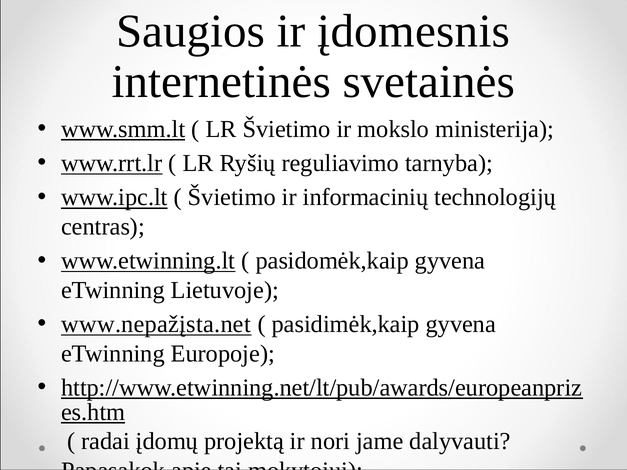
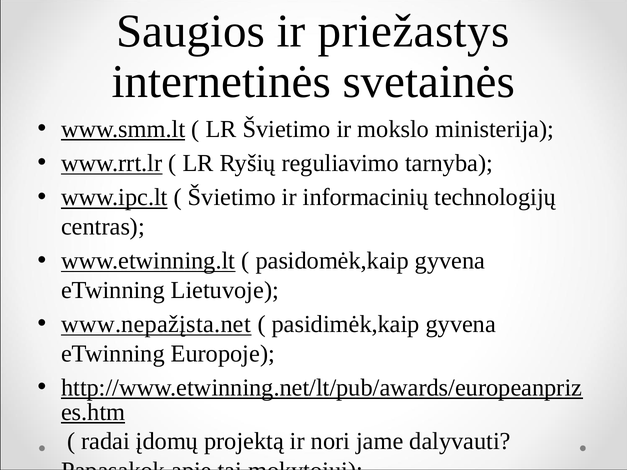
įdomesnis: įdomesnis -> priežastys (414, 31)
